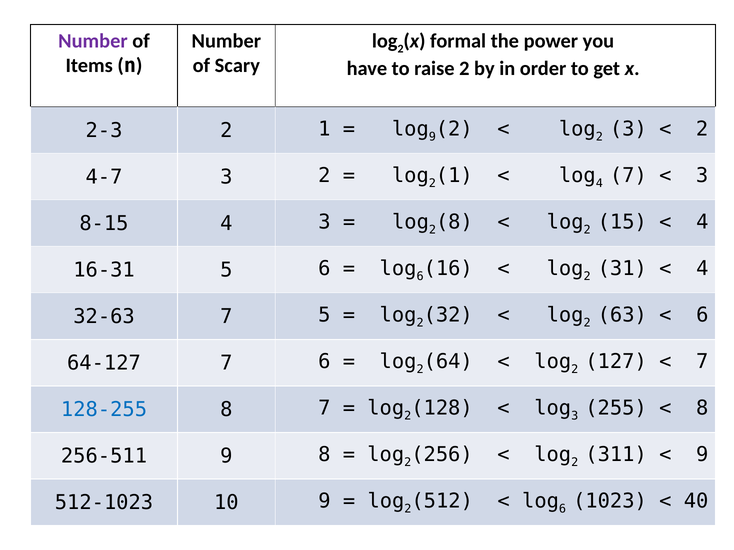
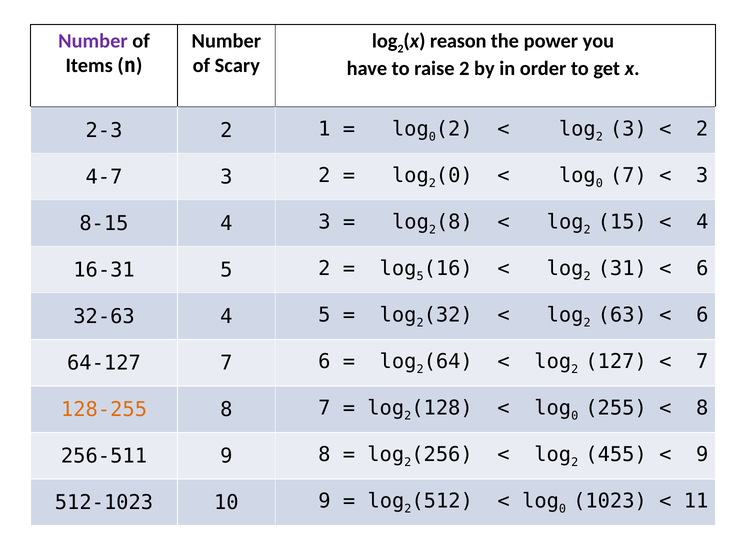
formal: formal -> reason (458, 41)
9: 9 -> 0 (432, 137)
1: 1 -> 0 (454, 176)
4: 4 -> 0 (599, 183)
5 6: 6 -> 2 (324, 269)
6: 6 -> 5 (420, 277)
4: 4 -> 6 (702, 269)
32-63 7: 7 -> 4 (226, 317)
128-255 colour: blue -> orange (104, 410)
3: 3 -> 0 (575, 416)
311: 311 -> 455 (616, 455)
6: 6 -> 0 (562, 509)
40: 40 -> 11 (696, 501)
